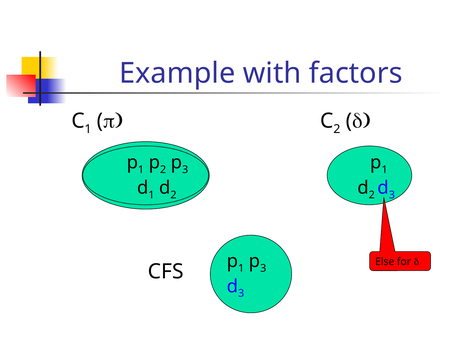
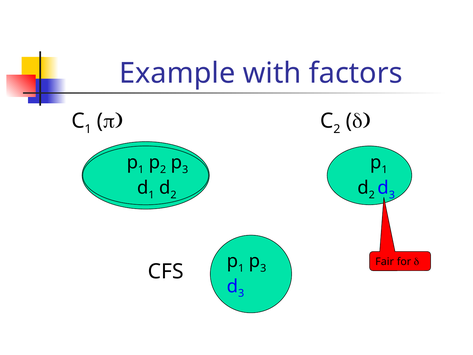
Else: Else -> Fair (385, 262)
